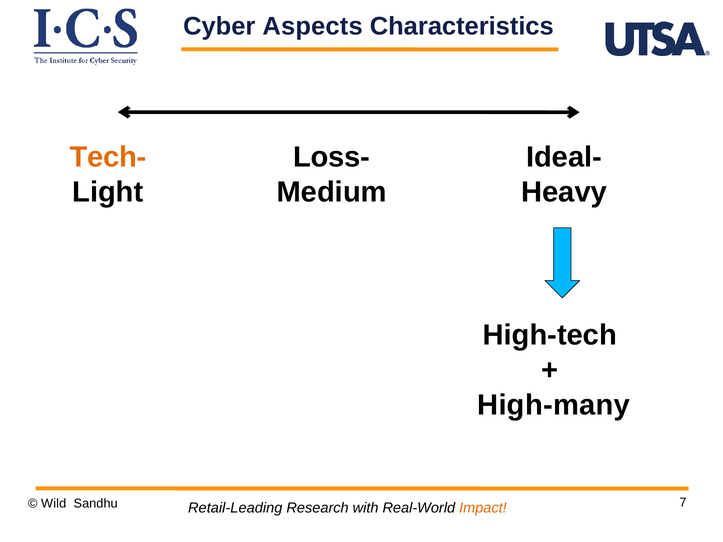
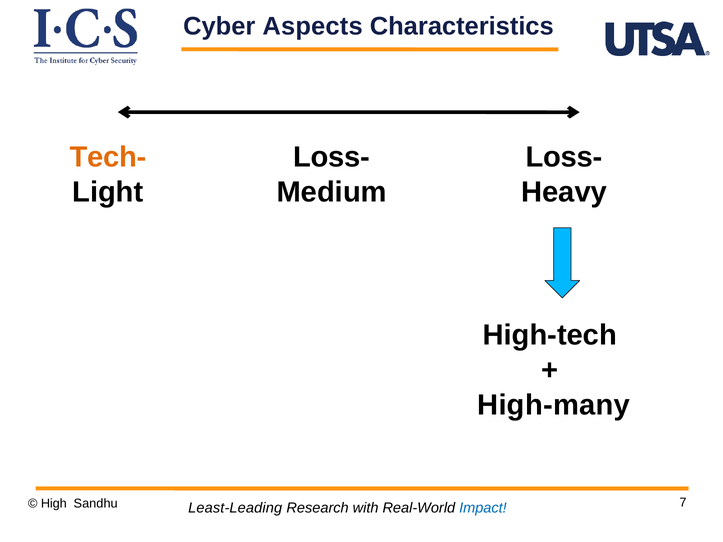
Ideal-: Ideal- -> Loss- (564, 157)
Wild: Wild -> High (54, 504)
Retail-Leading: Retail-Leading -> Least-Leading (235, 508)
Impact colour: orange -> blue (483, 508)
